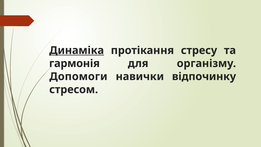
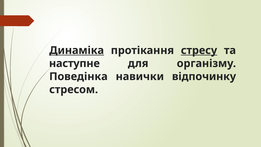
стресу underline: none -> present (199, 50)
гармонія: гармонія -> наступне (74, 63)
Допомоги: Допомоги -> Поведінка (78, 76)
